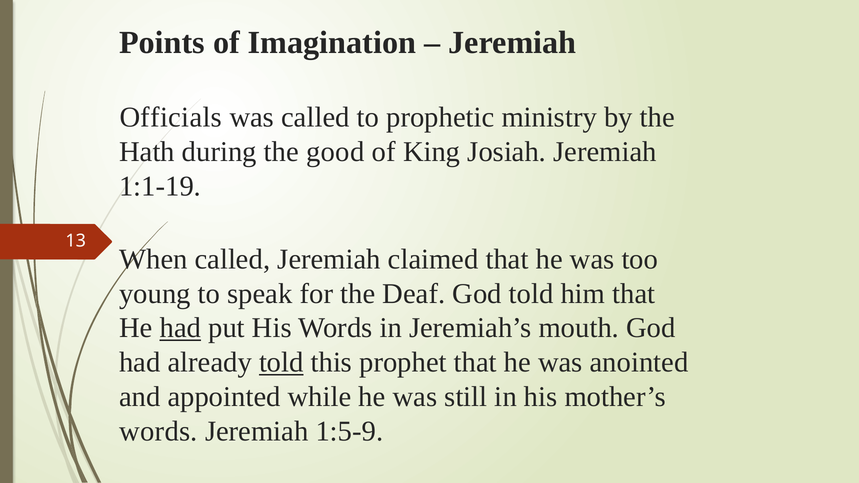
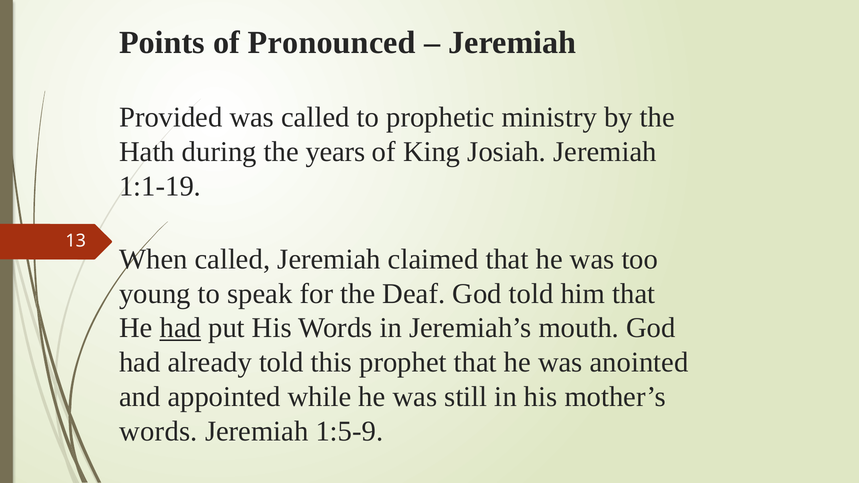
Imagination: Imagination -> Pronounced (332, 43)
Officials: Officials -> Provided (171, 117)
good: good -> years (336, 152)
told underline: present -> none (281, 362)
